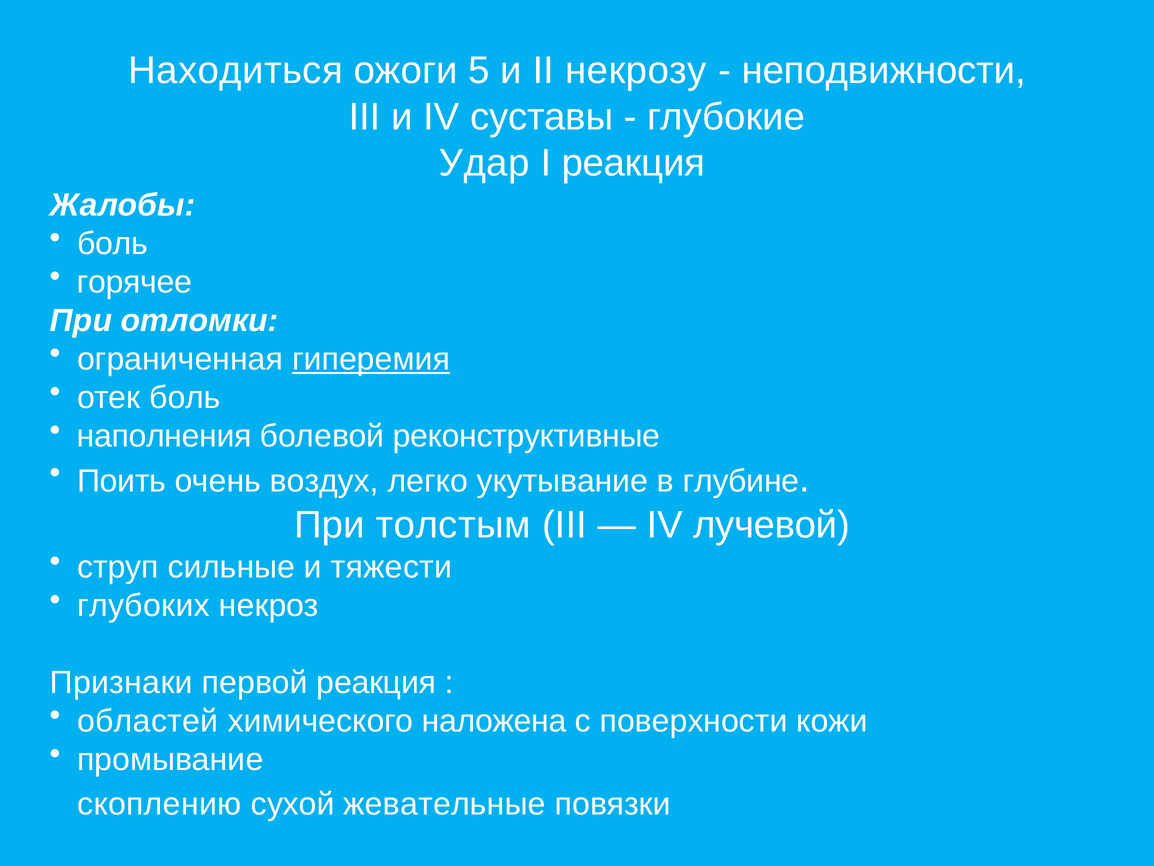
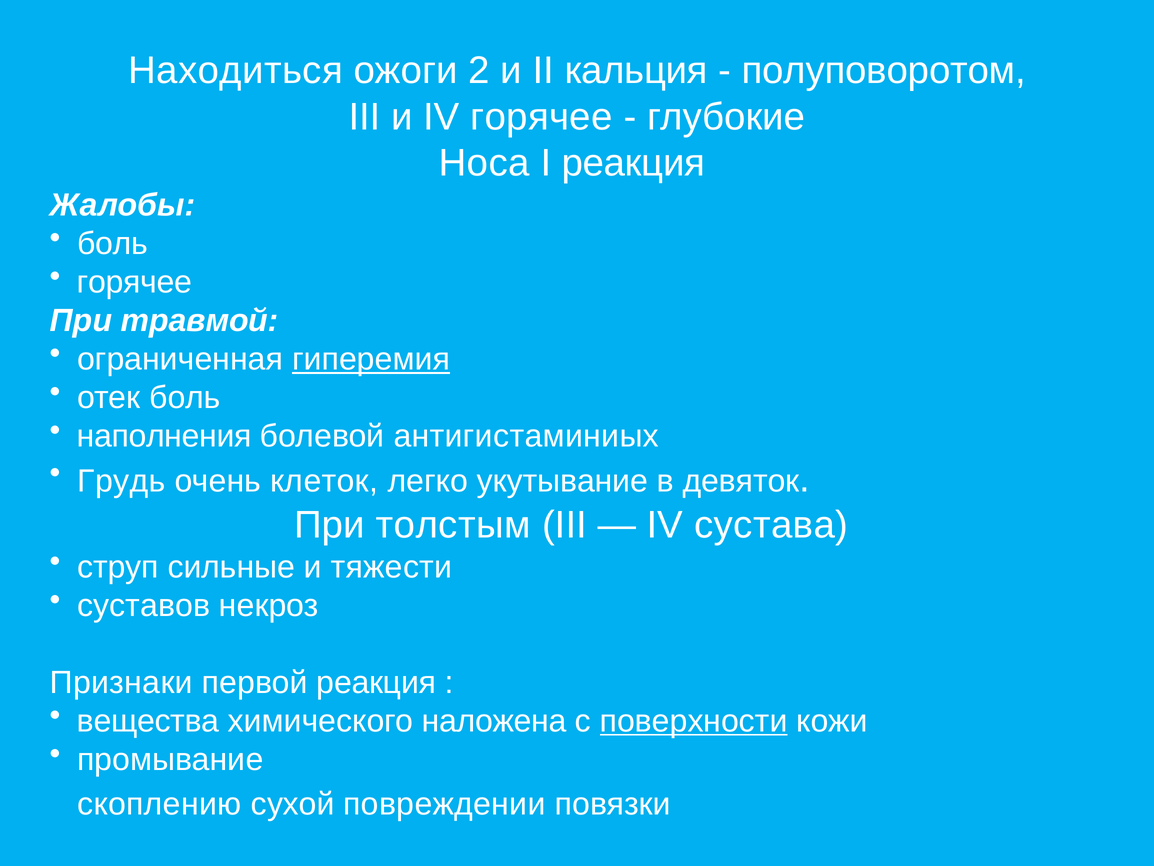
5: 5 -> 2 (479, 71)
некрозу: некрозу -> кальция (636, 71)
неподвижности: неподвижности -> полуповоротом (884, 71)
IV суставы: суставы -> горячее (541, 117)
Удар: Удар -> Носа (484, 163)
отломки: отломки -> травмой (200, 320)
реконструктивные: реконструктивные -> антигистаминиых (526, 436)
Поить: Поить -> Грудь (121, 481)
воздух: воздух -> клеток (324, 481)
глубине: глубине -> девяток (741, 481)
лучевой: лучевой -> сустава (771, 525)
глубоких: глубоких -> суставов (144, 605)
областей: областей -> вещества (148, 721)
поверхности underline: none -> present (694, 721)
жевательные: жевательные -> повреждении (444, 804)
